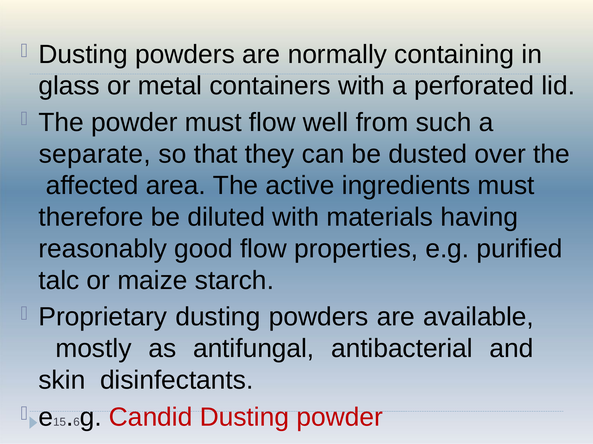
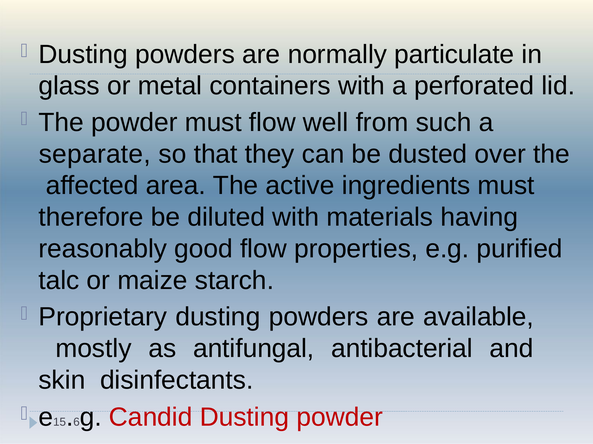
containing: containing -> particulate (454, 54)
